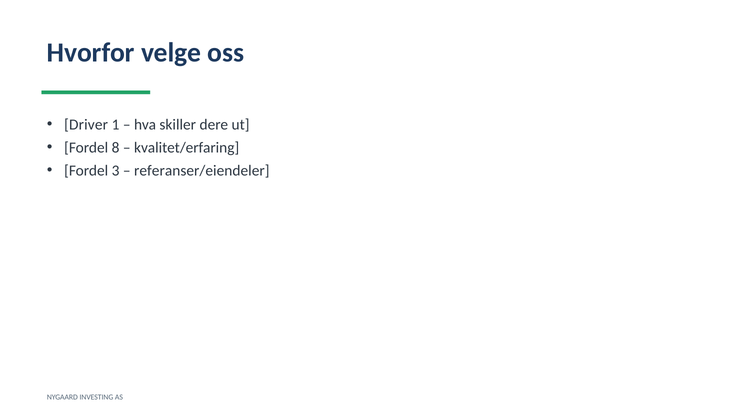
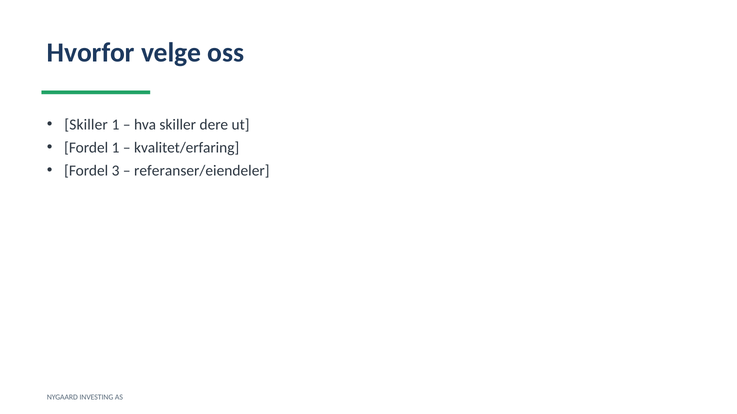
Driver: Driver -> Skiller (86, 125)
Fordel 8: 8 -> 1 (116, 148)
